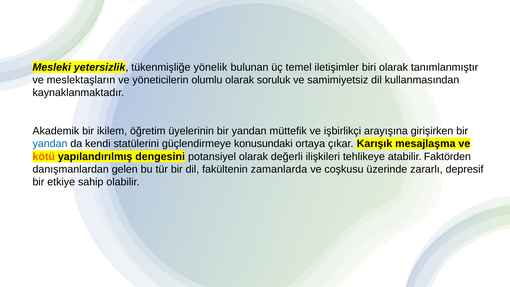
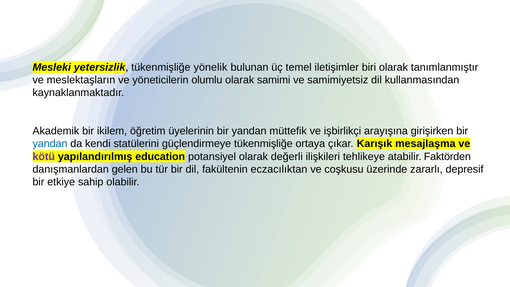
soruluk: soruluk -> samimi (274, 80)
güçlendirmeye konusundaki: konusundaki -> tükenmişliğe (263, 144)
kötü colour: orange -> purple (44, 156)
dengesini: dengesini -> education (160, 156)
zamanlarda: zamanlarda -> eczacılıktan (279, 169)
